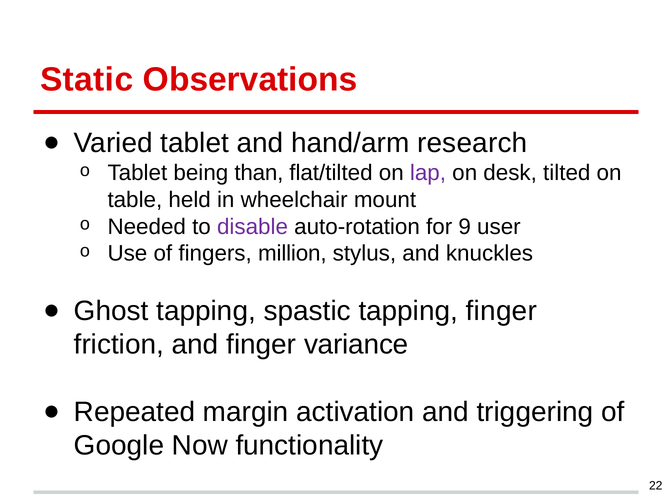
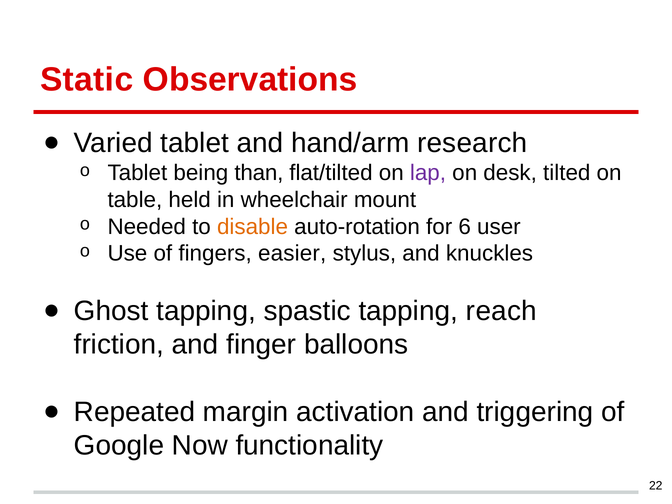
disable colour: purple -> orange (253, 227)
9: 9 -> 6 (465, 227)
million: million -> easier (292, 254)
tapping finger: finger -> reach (501, 311)
variance: variance -> balloons (356, 345)
